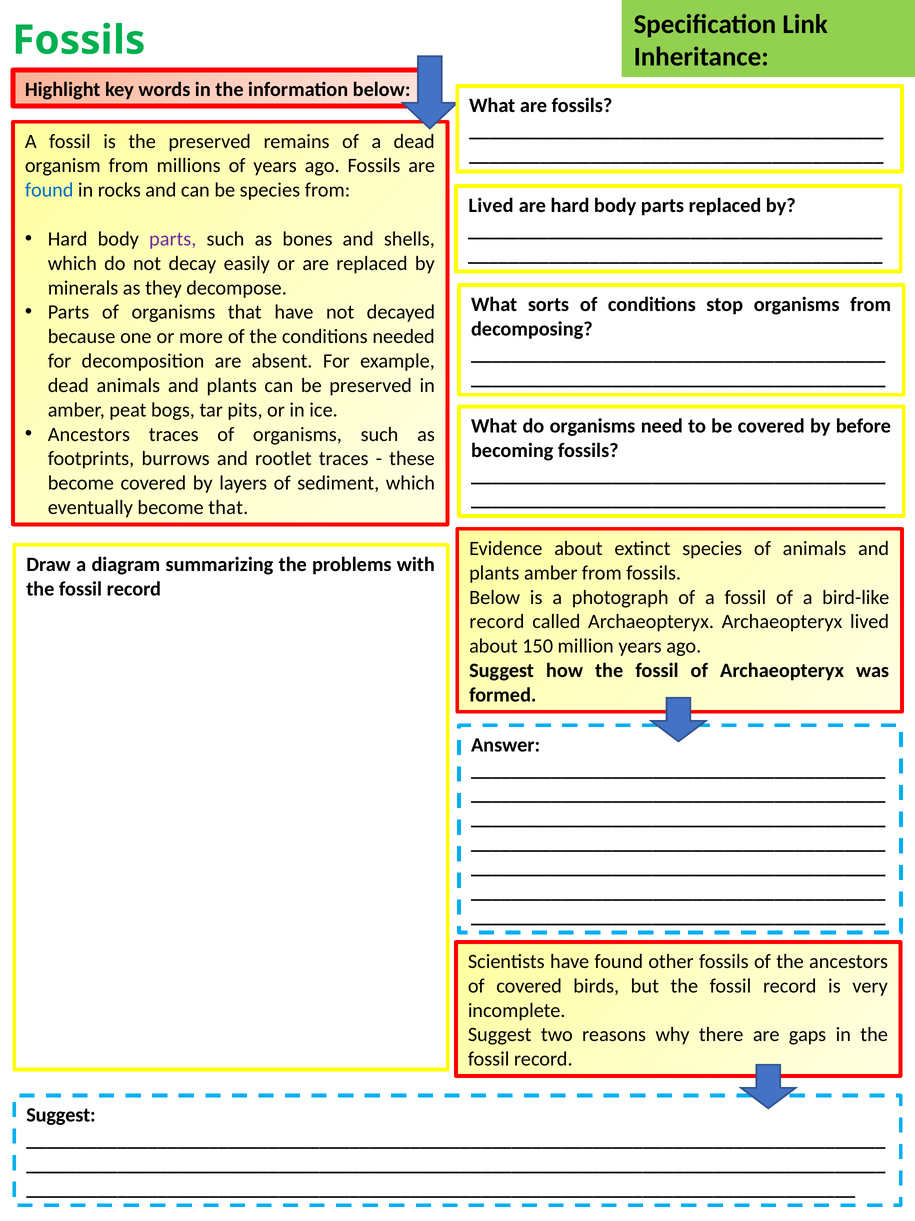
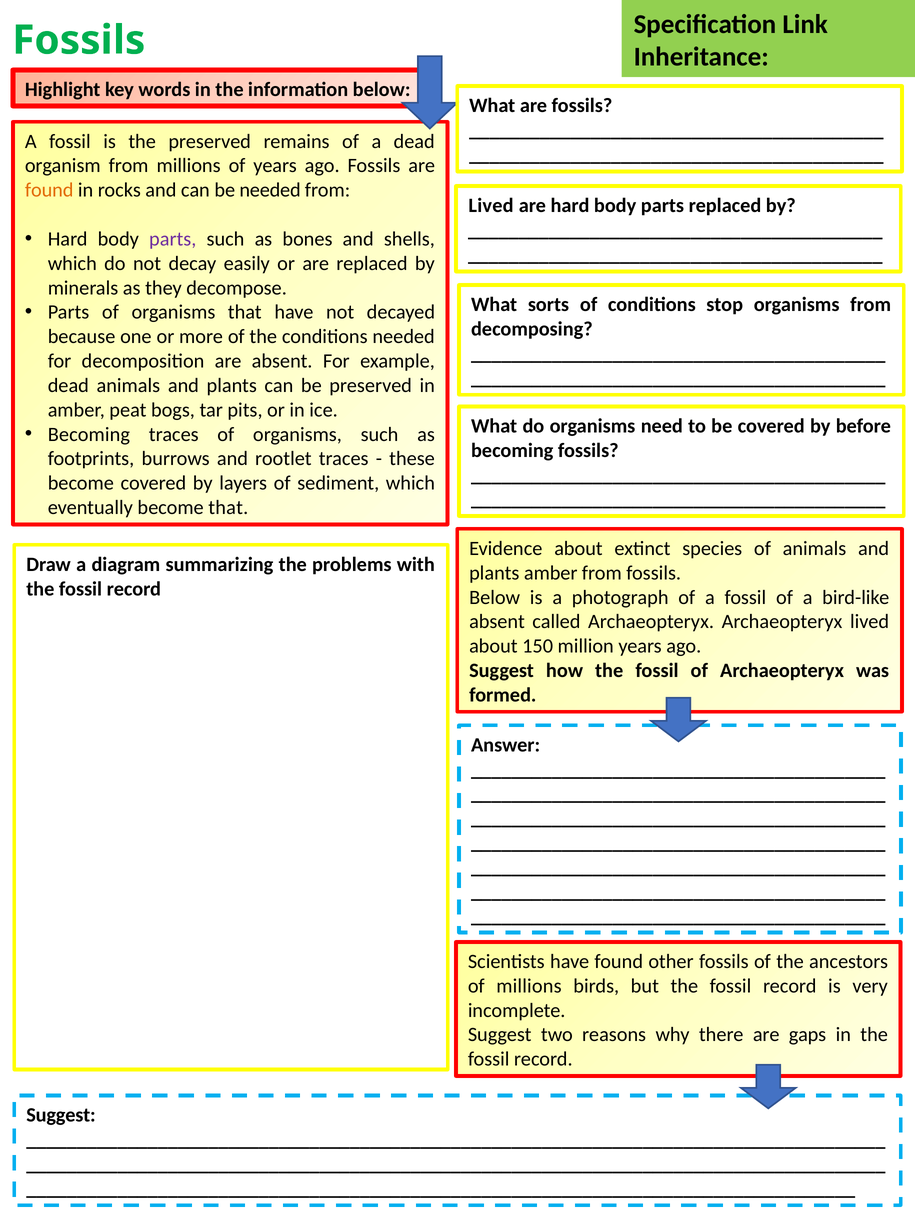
found colour: blue -> orange (49, 190)
be species: species -> needed (270, 190)
Ancestors: Ancestors -> Becoming (89, 434)
record: record -> absent (497, 621)
of covered: covered -> millions (529, 985)
